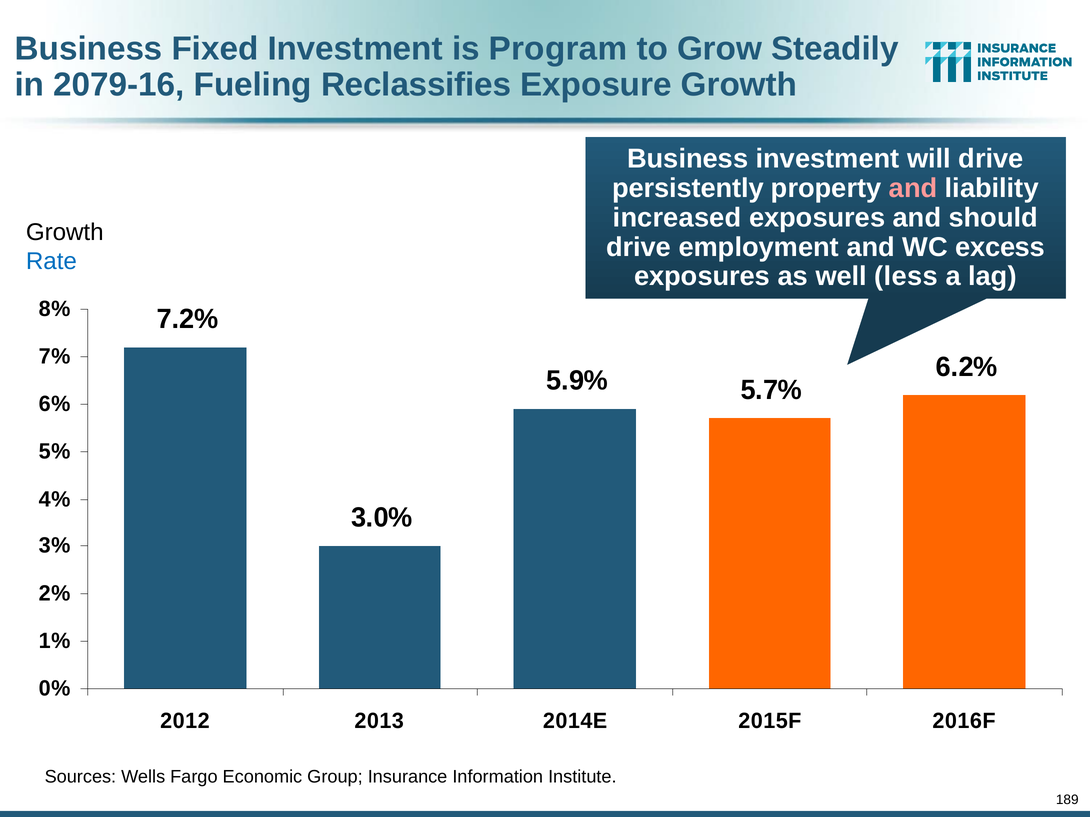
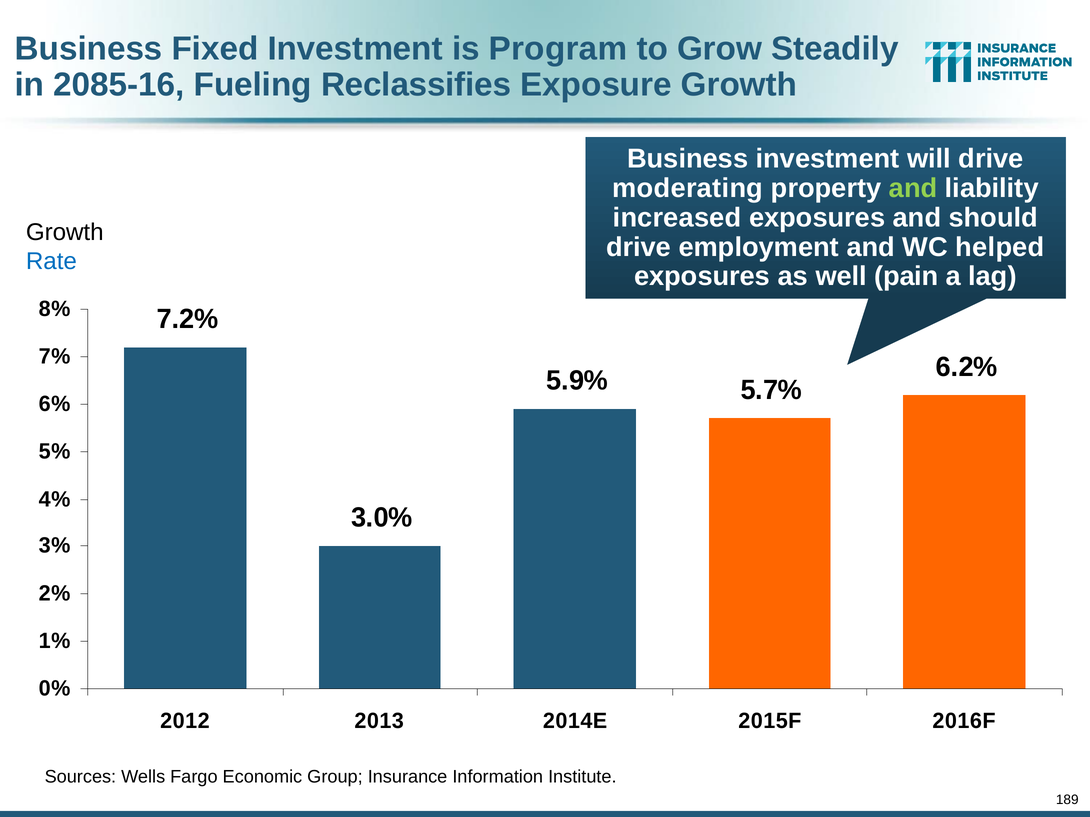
2079-16: 2079-16 -> 2085-16 (119, 85)
persistently: persistently -> moderating (688, 188)
and colour: pink -> light green (913, 188)
excess: excess -> helped (1000, 247)
less: less -> pain (906, 277)
